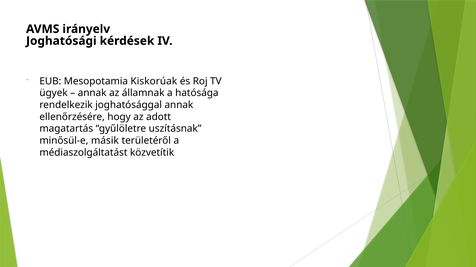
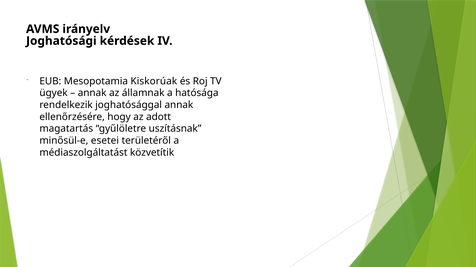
másik: másik -> esetei (105, 141)
